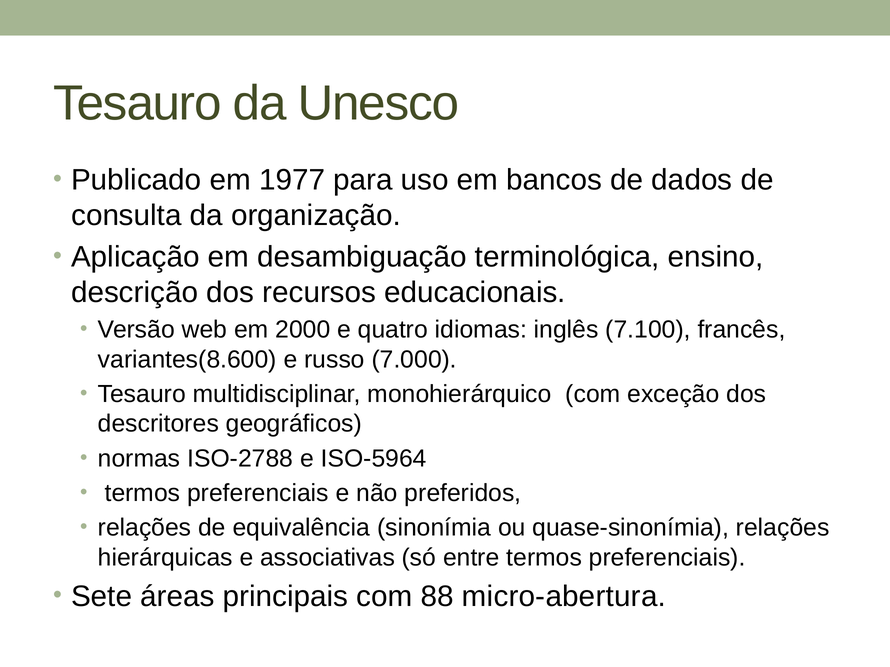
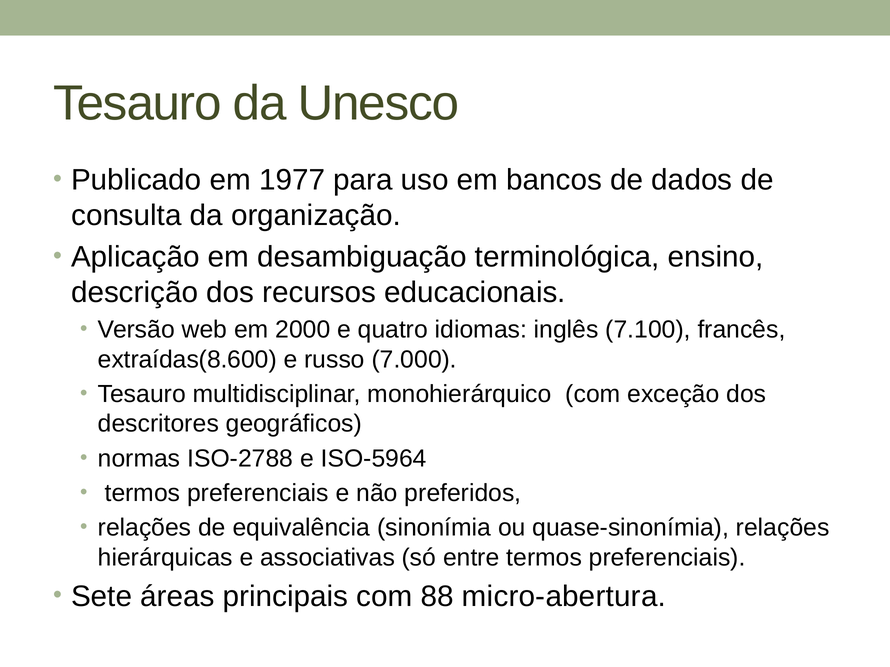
variantes(8.600: variantes(8.600 -> extraídas(8.600 (187, 360)
